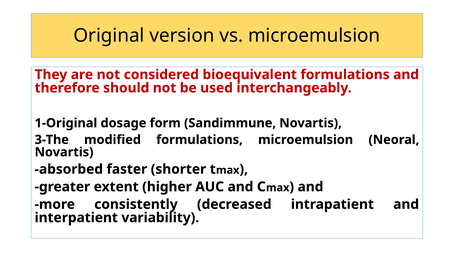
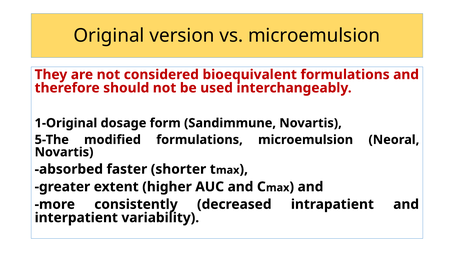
3-The: 3-The -> 5-The (52, 140)
